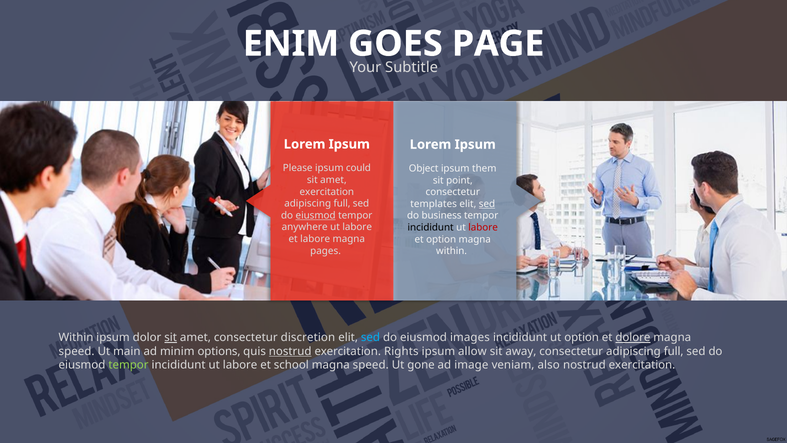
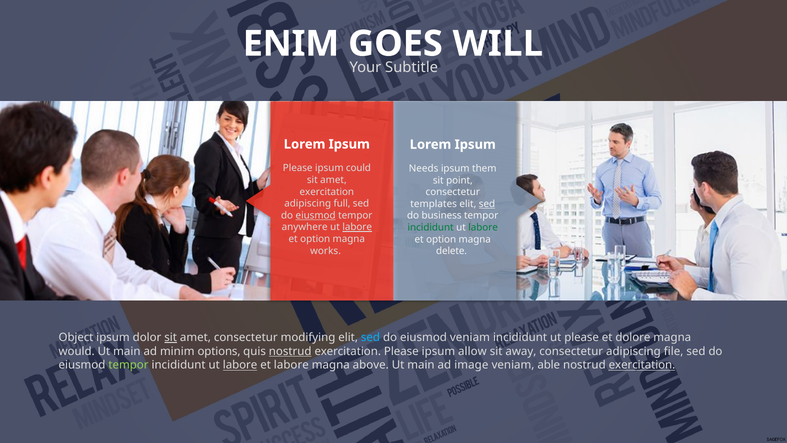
PAGE: PAGE -> WILL (498, 44)
Object: Object -> Needs (424, 168)
labore underline: none -> present (357, 227)
incididunt colour: black -> green (431, 227)
labore colour: red -> green (483, 227)
labore: labore -> option (315, 239)
pages: pages -> works (326, 251)
within: within -> delete (452, 251)
Within: Within -> Object (76, 337)
discretion: discretion -> modifying (308, 337)
eiusmod images: images -> veniam (470, 337)
ut option: option -> please (582, 337)
dolore underline: present -> none (633, 337)
speed: speed -> would (77, 351)
exercitation Rights: Rights -> Please (401, 351)
consectetur adipiscing full: full -> file (674, 351)
labore underline: none -> present (240, 365)
et school: school -> labore (291, 365)
speed: speed -> above (371, 365)
gone: gone -> main (421, 365)
also: also -> able (549, 365)
exercitation underline: none -> present (642, 365)
